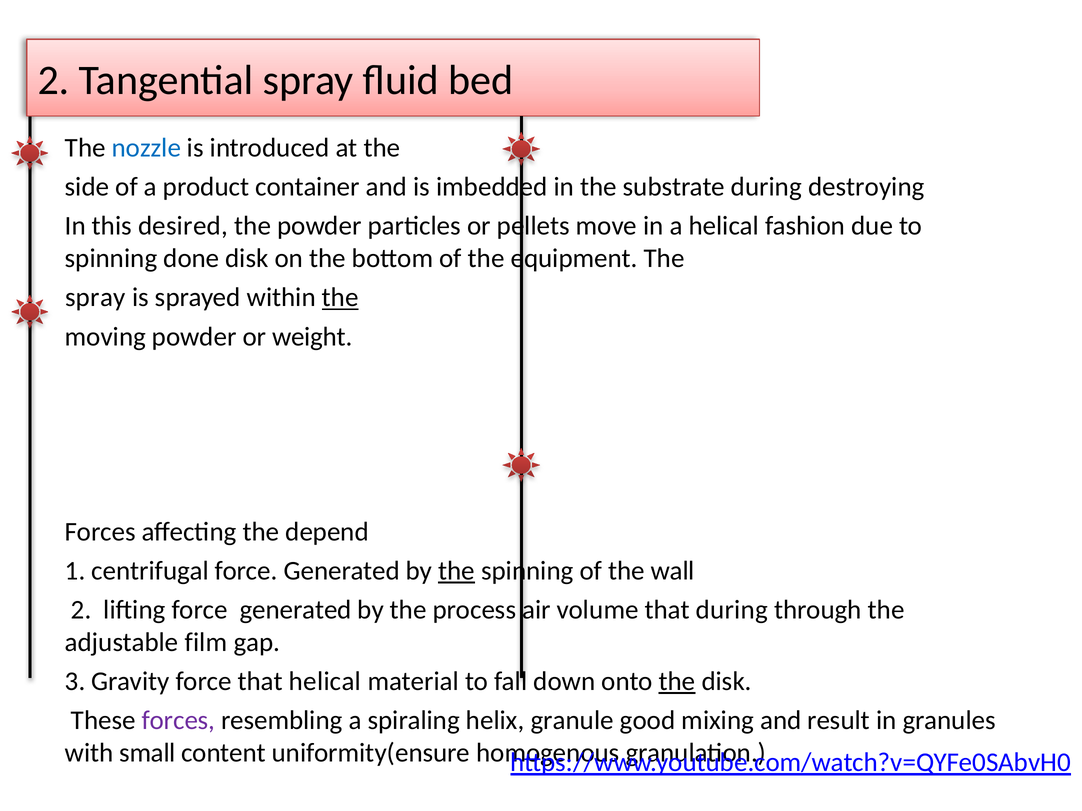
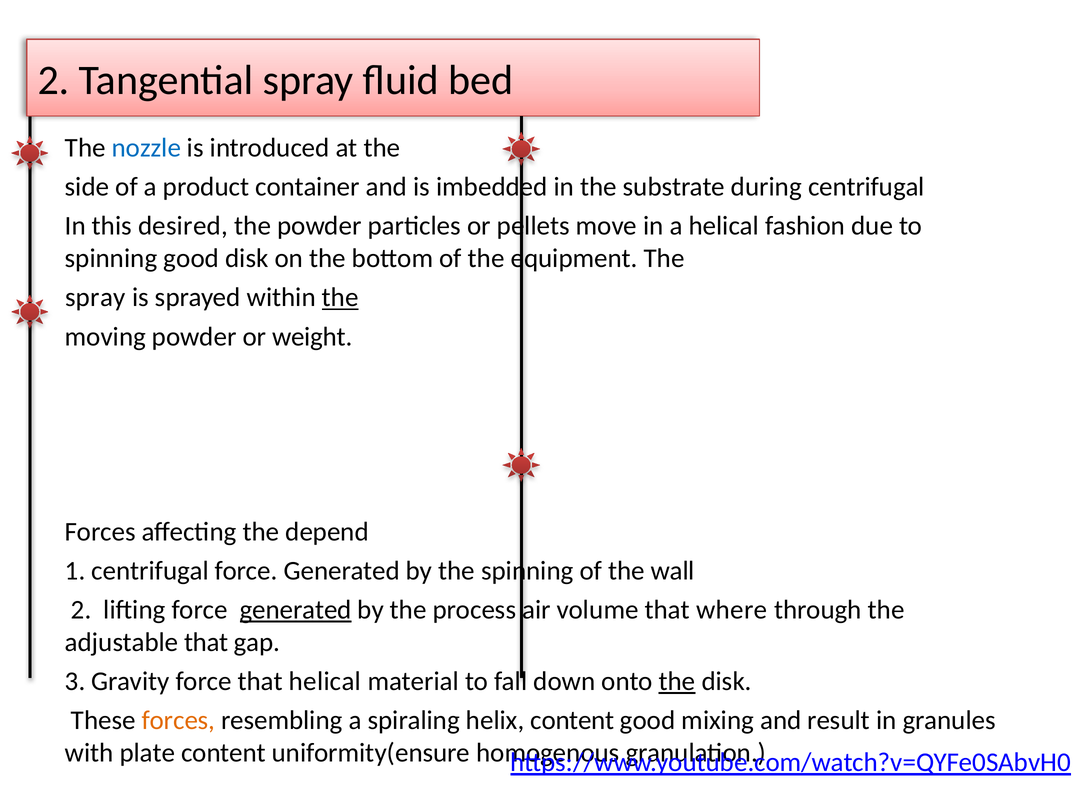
during destroying: destroying -> centrifugal (866, 187)
spinning done: done -> good (191, 259)
the underline: present -> none (457, 571)
generated underline: none -> present (296, 610)
that during: during -> where (732, 610)
adjustable film: film -> that (206, 643)
forces colour: purple -> orange (178, 721)
helix granule: granule -> content (572, 721)
small: small -> plate (147, 753)
